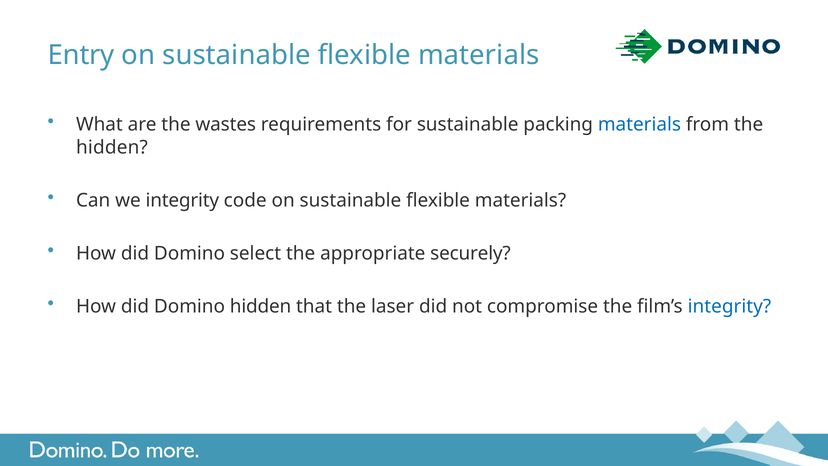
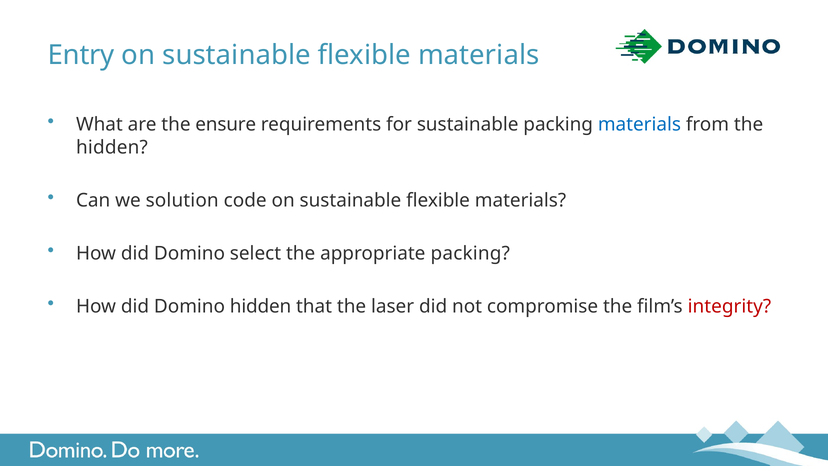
wastes: wastes -> ensure (226, 124)
we integrity: integrity -> solution (182, 200)
appropriate securely: securely -> packing (470, 253)
integrity colour: blue -> red (729, 307)
